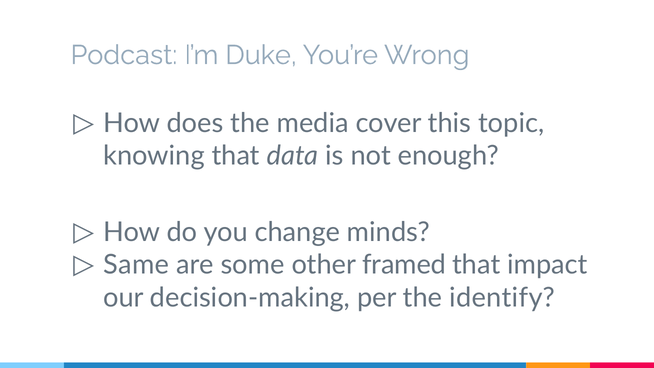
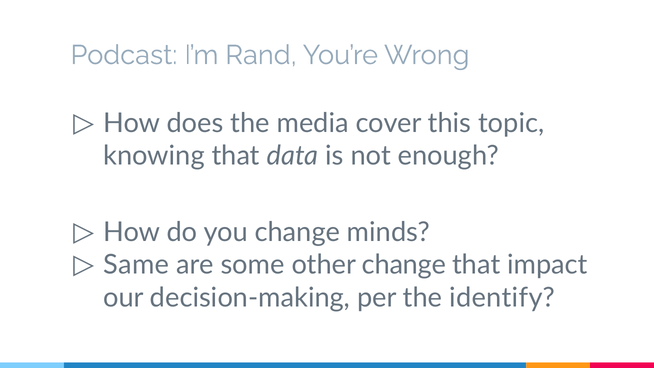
Duke: Duke -> Rand (261, 55)
other framed: framed -> change (404, 265)
